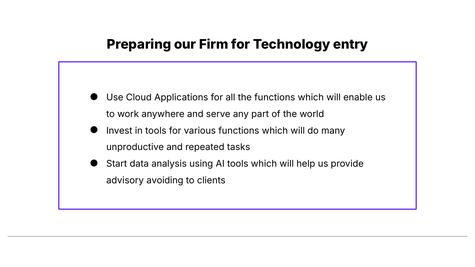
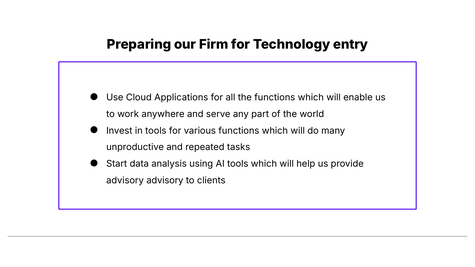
advisory avoiding: avoiding -> advisory (165, 181)
